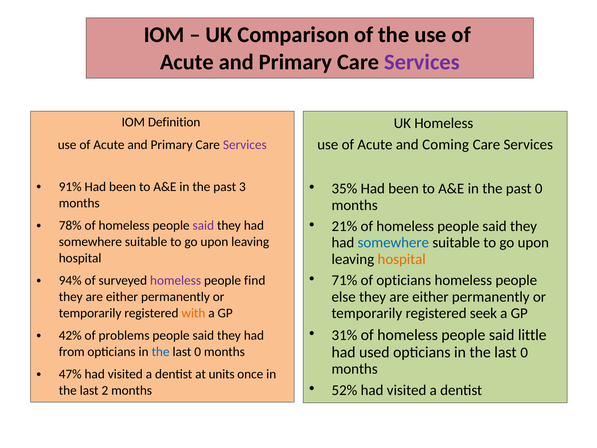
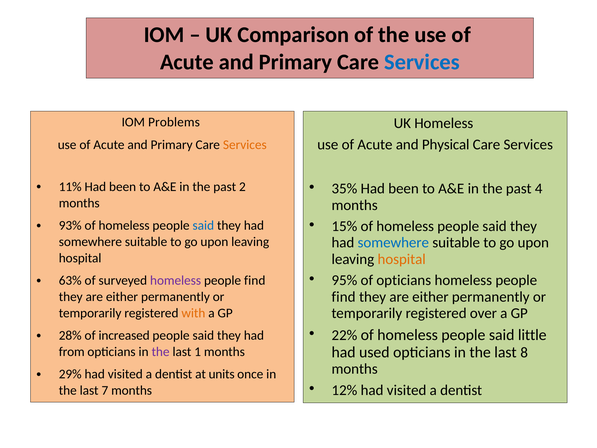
Services colour: purple -> blue (422, 62)
Definition: Definition -> Problems (174, 122)
Coming: Coming -> Physical (446, 144)
Services colour: purple -> orange (245, 145)
past 0: 0 -> 4 (539, 189)
91%: 91% -> 11% (70, 187)
3: 3 -> 2 (242, 187)
21%: 21% -> 15% (344, 226)
78%: 78% -> 93% (70, 225)
said colour: purple -> blue (203, 225)
71%: 71% -> 95% (344, 280)
94%: 94% -> 63% (70, 280)
else: else -> find (344, 297)
seek: seek -> over (483, 313)
31%: 31% -> 22% (344, 335)
42%: 42% -> 28% (70, 335)
problems: problems -> increased (124, 335)
0: 0 -> 8 (524, 352)
the colour: blue -> purple (161, 352)
0: 0 -> 1 (198, 352)
47%: 47% -> 29% (70, 374)
52%: 52% -> 12% (344, 390)
2: 2 -> 7 (105, 390)
